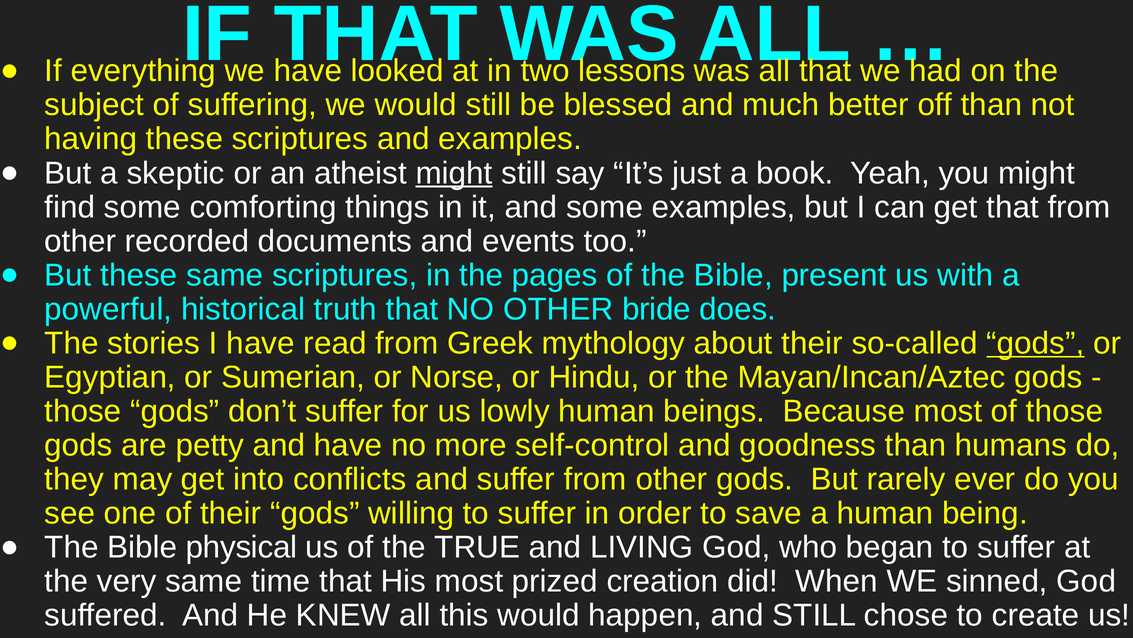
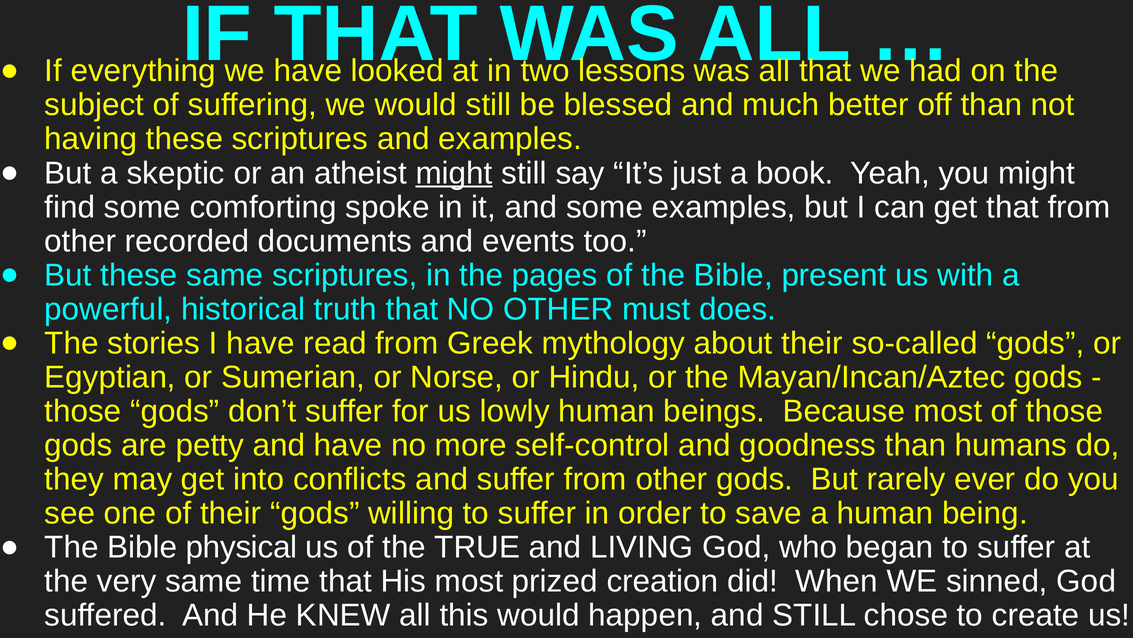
things: things -> spoke (388, 207)
bride: bride -> must (656, 309)
gods underline: present -> none (1035, 343)
